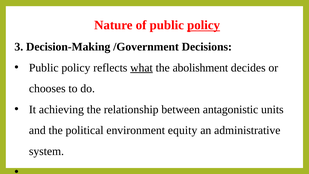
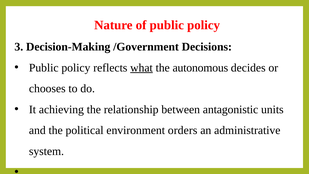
policy underline: present -> none (204, 25)
abolishment: abolishment -> autonomous (200, 68)
equity: equity -> orders (183, 130)
